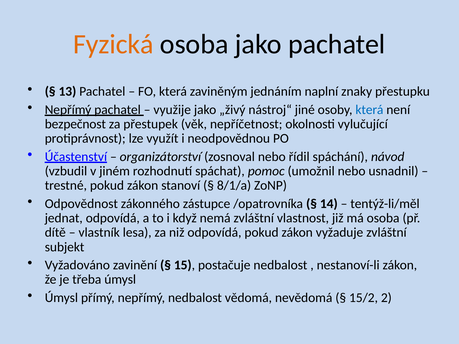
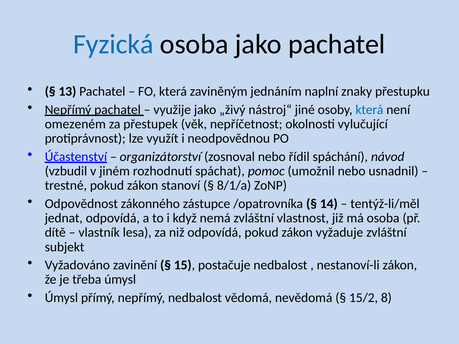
Fyzická colour: orange -> blue (113, 44)
bezpečnost: bezpečnost -> omezeném (75, 124)
2: 2 -> 8 (386, 298)
